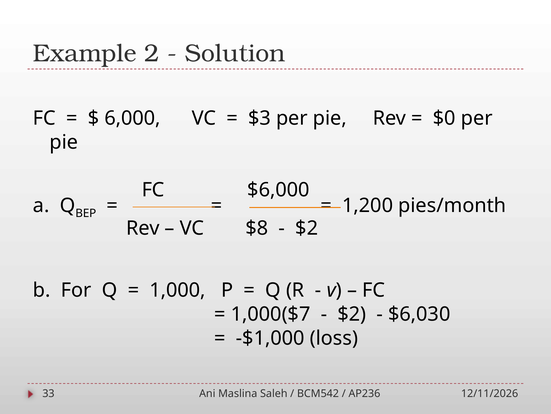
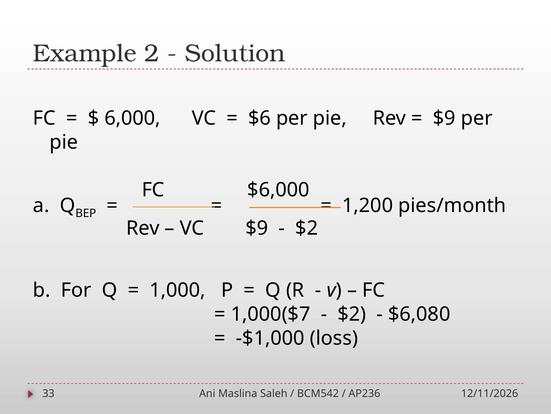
$3: $3 -> $6 (259, 118)
$0: $0 -> $9 (444, 118)
VC $8: $8 -> $9 (257, 228)
$6,030: $6,030 -> $6,080 (419, 314)
